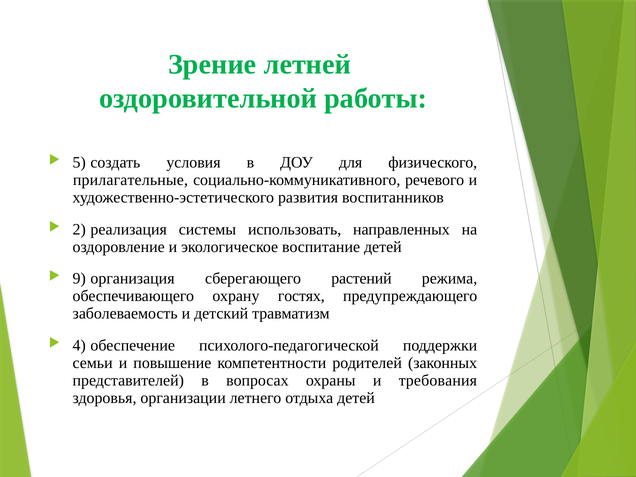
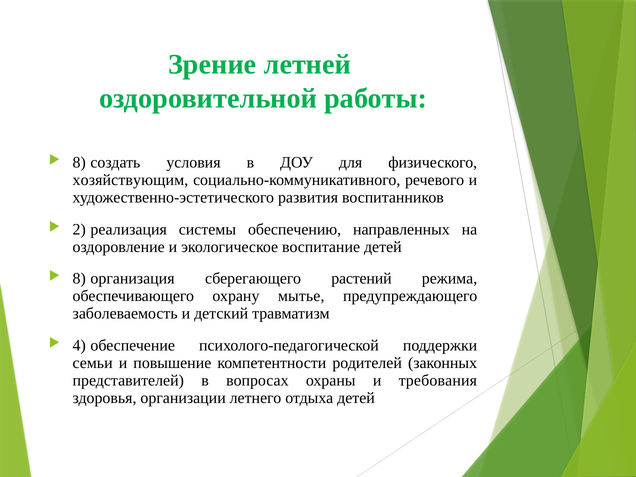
5: 5 -> 8 (79, 163)
прилагательные: прилагательные -> хозяйствующим (130, 180)
использовать: использовать -> обеспечению (295, 229)
9: 9 -> 8 (79, 279)
гостях: гостях -> мытье (301, 296)
